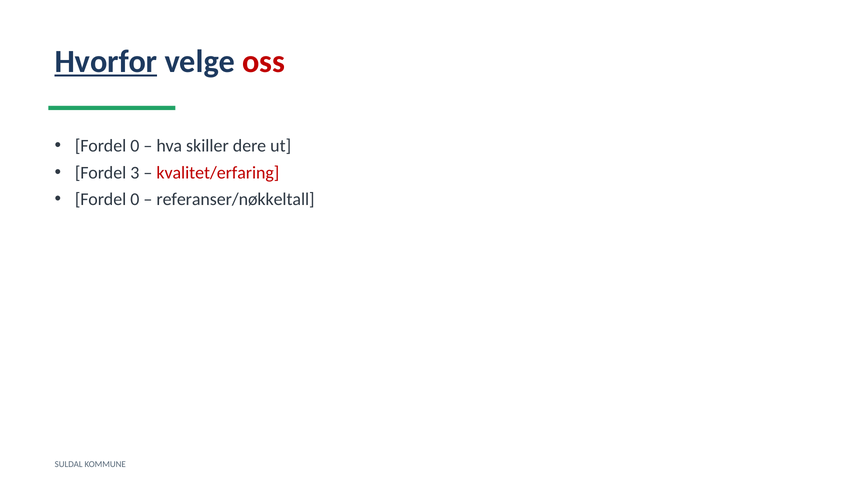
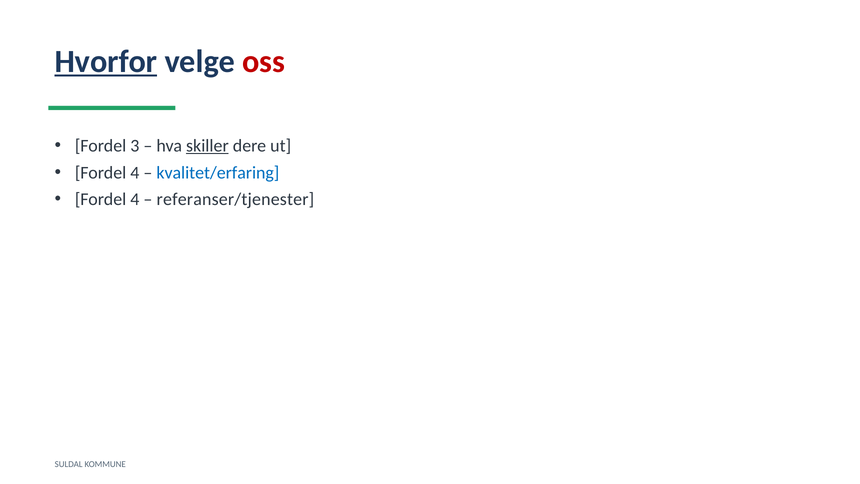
0: 0 -> 3 (135, 146)
skiller underline: none -> present (207, 146)
3: 3 -> 4 (135, 173)
kvalitet/erfaring colour: red -> blue (218, 173)
0: 0 -> 4 (135, 199)
referanser/nøkkeltall: referanser/nøkkeltall -> referanser/tjenester (235, 199)
